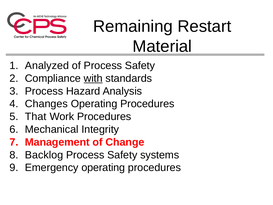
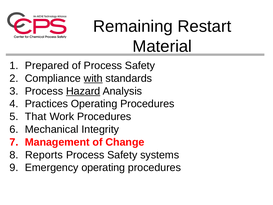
Analyzed: Analyzed -> Prepared (47, 65)
Hazard underline: none -> present (83, 91)
Changes: Changes -> Practices (46, 104)
Backlog: Backlog -> Reports (44, 155)
